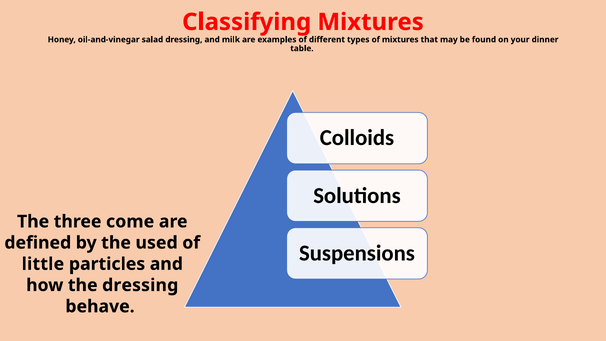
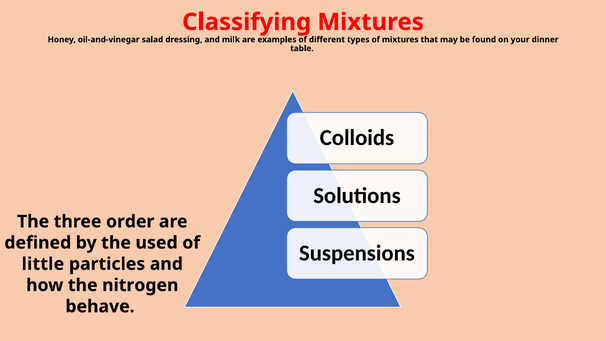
come: come -> order (130, 221)
the dressing: dressing -> nitrogen (140, 285)
